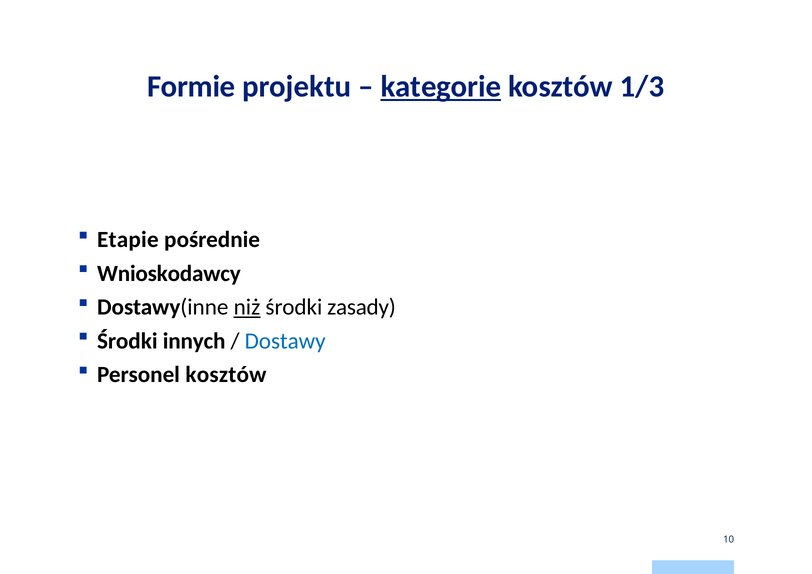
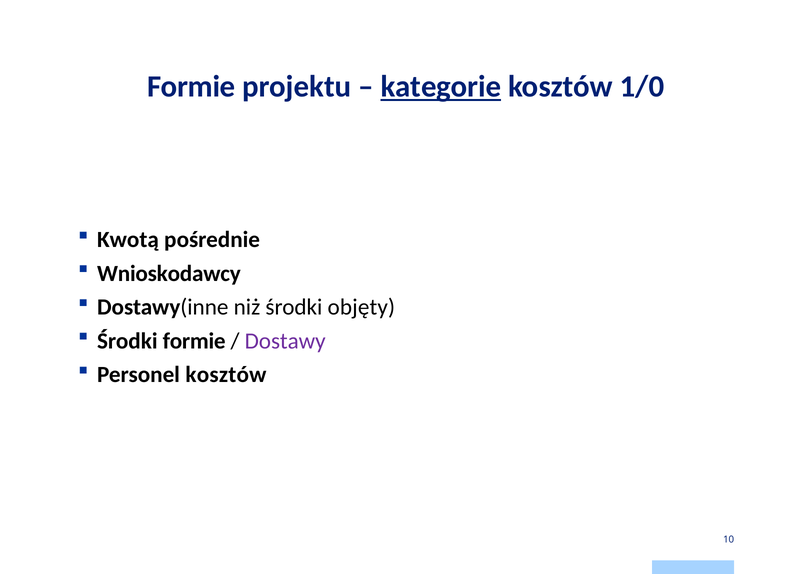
1/3: 1/3 -> 1/0 (642, 87)
Etapie: Etapie -> Kwotą (128, 240)
niż underline: present -> none (247, 307)
zasady: zasady -> objęty (361, 307)
Środki innych: innych -> formie (194, 341)
Dostawy colour: blue -> purple (285, 341)
